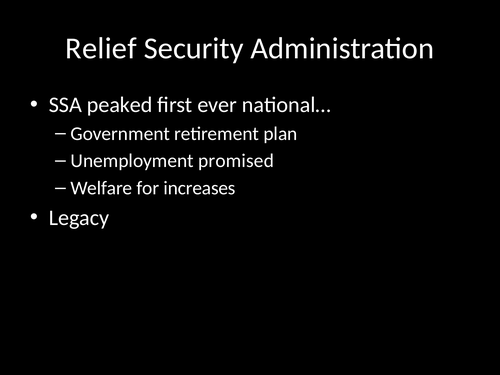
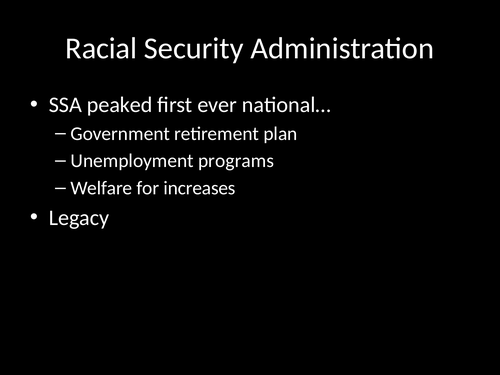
Relief: Relief -> Racial (101, 48)
promised: promised -> programs (236, 161)
